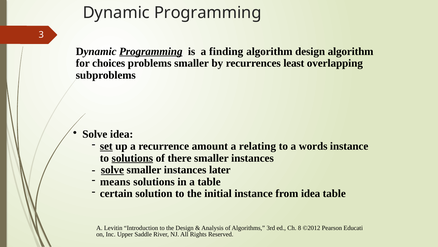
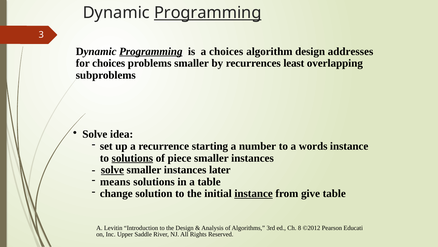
Programming underline: none -> present (208, 13)
a finding: finding -> choices (226, 51)
design algorithm: algorithm -> addresses (351, 51)
set underline: present -> none (106, 146)
amount: amount -> starting (210, 146)
relating: relating -> number (258, 146)
there: there -> piece (179, 158)
certain: certain -> change (116, 193)
instance underline: none -> present (254, 193)
from idea: idea -> give (311, 193)
